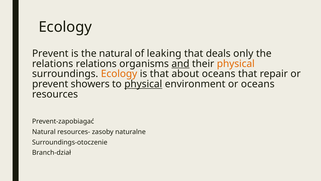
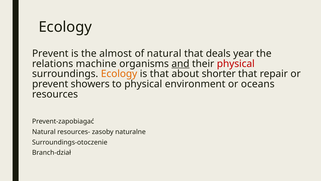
the natural: natural -> almost (116, 53)
of leaking: leaking -> natural (164, 53)
only: only -> year (243, 53)
relations relations: relations -> machine (96, 64)
physical colour: orange -> red (236, 64)
about oceans: oceans -> shorter (219, 74)
physical underline: present -> none (143, 84)
